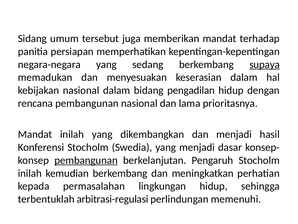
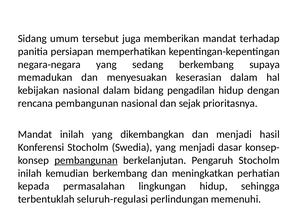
supaya underline: present -> none (265, 64)
lama: lama -> sejak (190, 103)
arbitrasi-regulasi: arbitrasi-regulasi -> seluruh-regulasi (112, 199)
